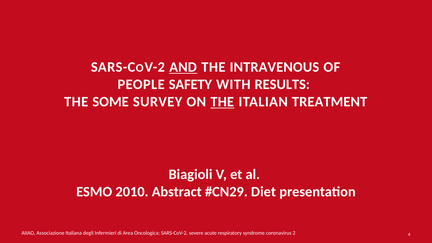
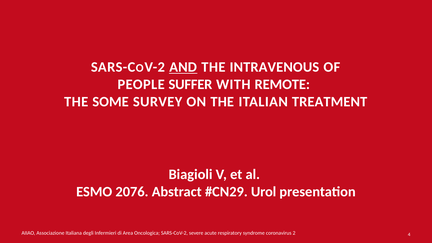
SAFETY: SAFETY -> SUFFER (190, 84)
RESULTS: RESULTS -> REMOTE (282, 84)
THE underline: present -> none (222, 102)
2010: 2010 -> 2076 (132, 192)
Diet: Diet -> Urol (264, 192)
